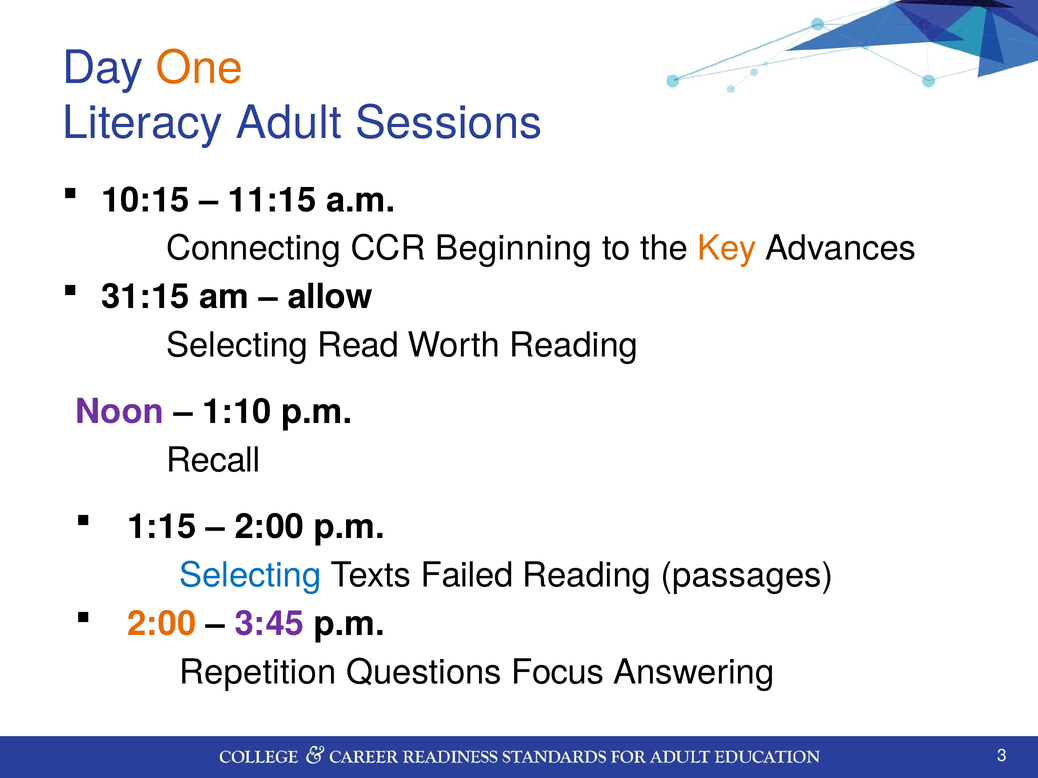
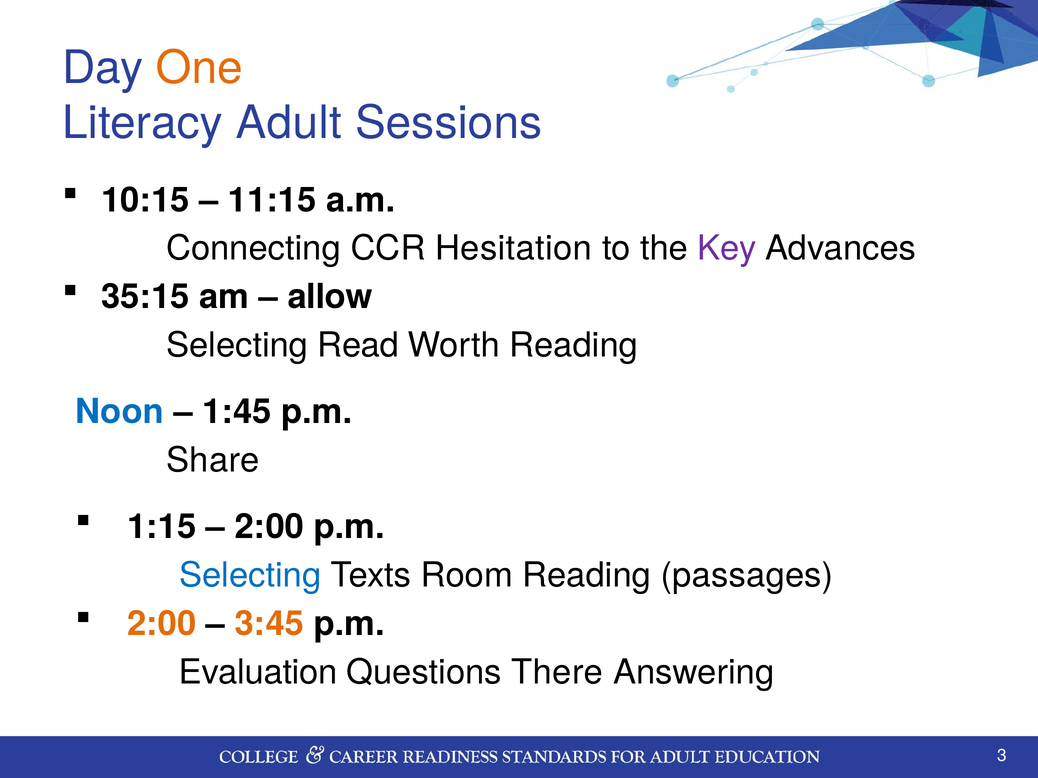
Beginning: Beginning -> Hesitation (514, 249)
Key colour: orange -> purple (727, 249)
31:15: 31:15 -> 35:15 (145, 297)
Noon colour: purple -> blue (120, 412)
1:10: 1:10 -> 1:45 (237, 412)
Recall: Recall -> Share (213, 461)
Failed: Failed -> Room (467, 576)
3:45 colour: purple -> orange (269, 624)
Repetition: Repetition -> Evaluation (258, 673)
Focus: Focus -> There (557, 673)
